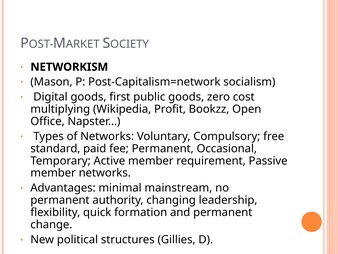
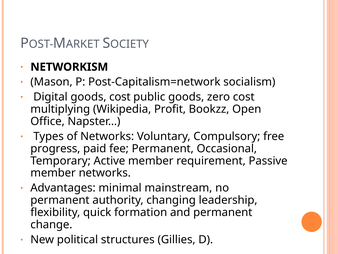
goods first: first -> cost (120, 97)
standard: standard -> progress (55, 148)
